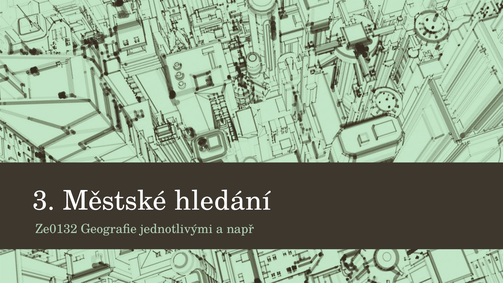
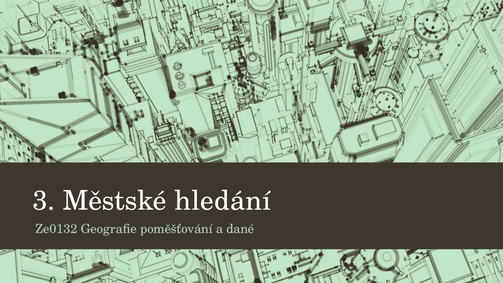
jednotlivými: jednotlivými -> poměšťování (177, 229)
např: např -> dané (240, 229)
